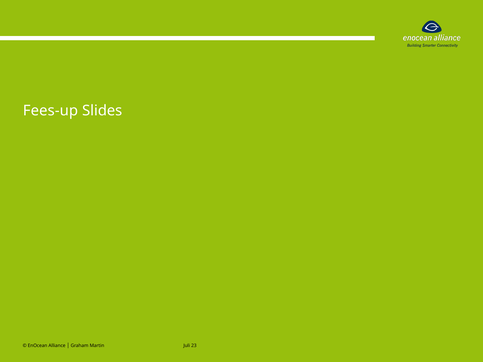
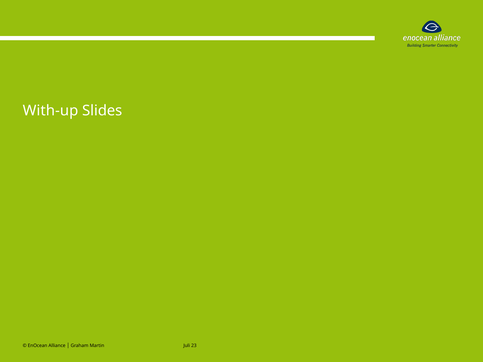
Fees-up: Fees-up -> With-up (50, 111)
